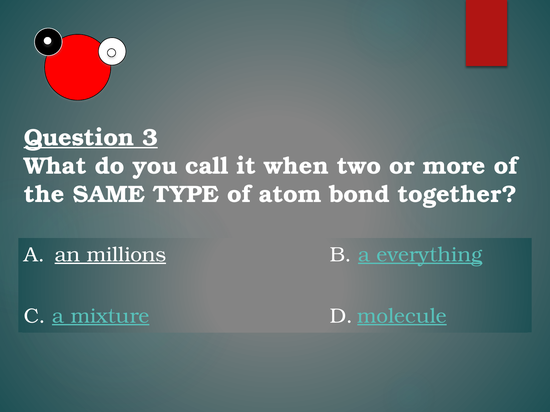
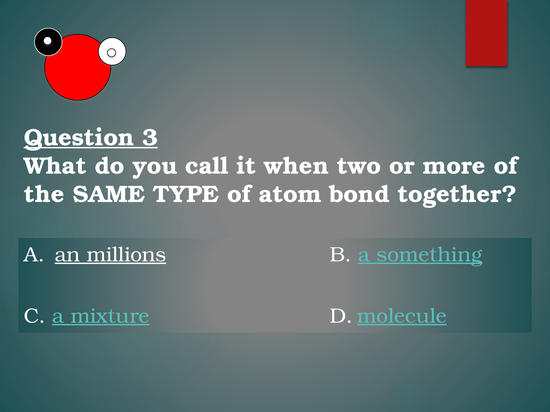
everything: everything -> something (430, 255)
